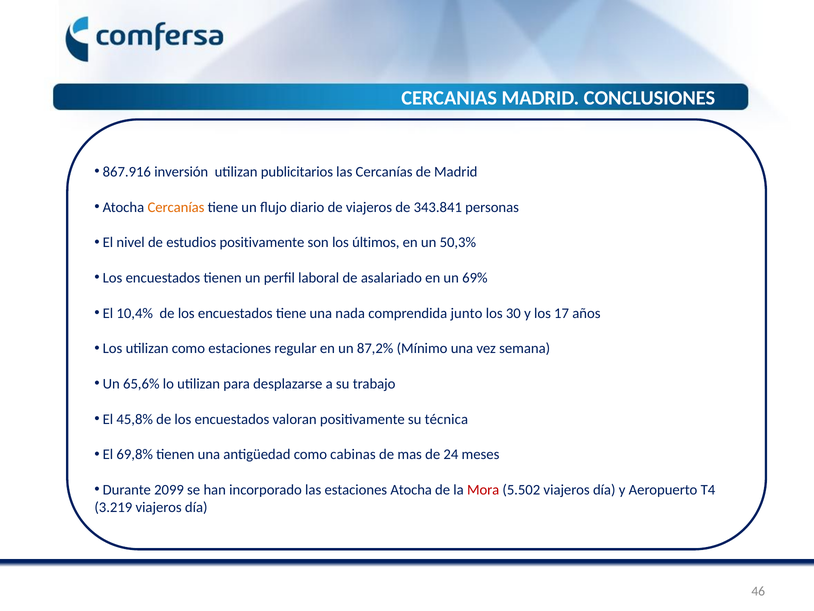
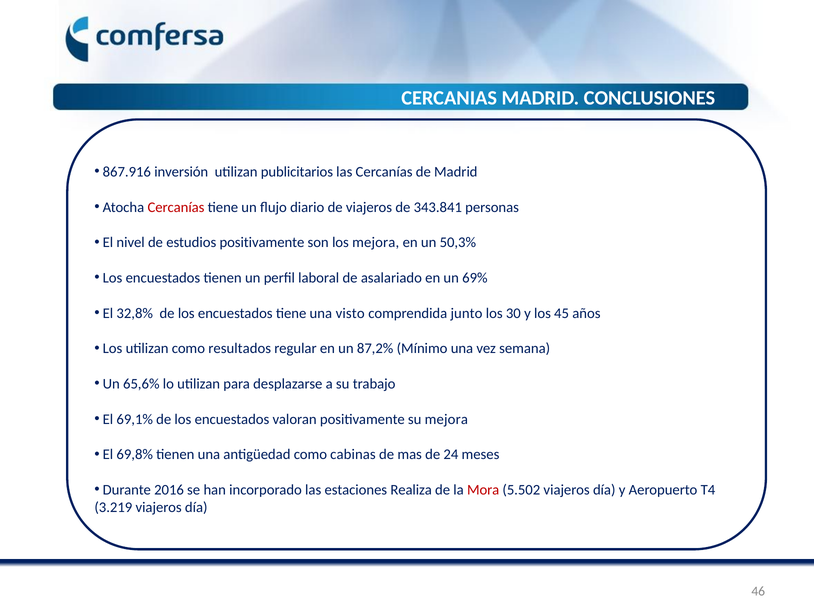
Cercanías colour: orange -> red (176, 207)
los últimos: últimos -> mejora (376, 242)
10,4%: 10,4% -> 32,8% (135, 313)
nada: nada -> visto (350, 313)
17: 17 -> 45 (562, 313)
como estaciones: estaciones -> resultados (240, 348)
45,8%: 45,8% -> 69,1% (135, 419)
su técnica: técnica -> mejora (446, 419)
2099: 2099 -> 2016 (169, 490)
estaciones Atocha: Atocha -> Realiza (411, 490)
